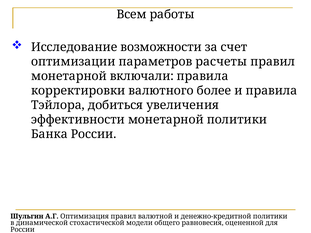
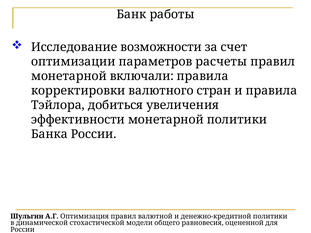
Всем: Всем -> Банк (131, 14)
более: более -> стран (214, 91)
